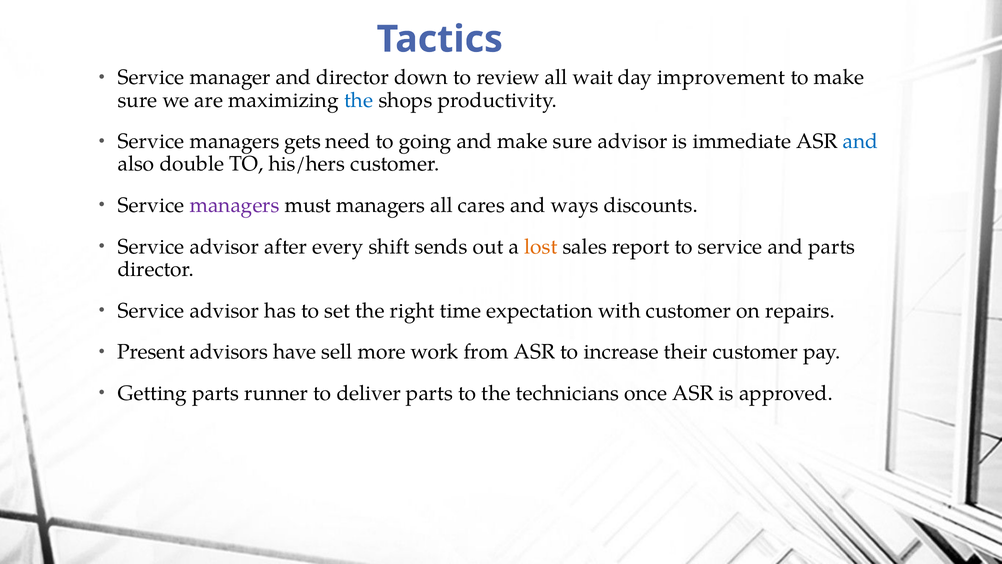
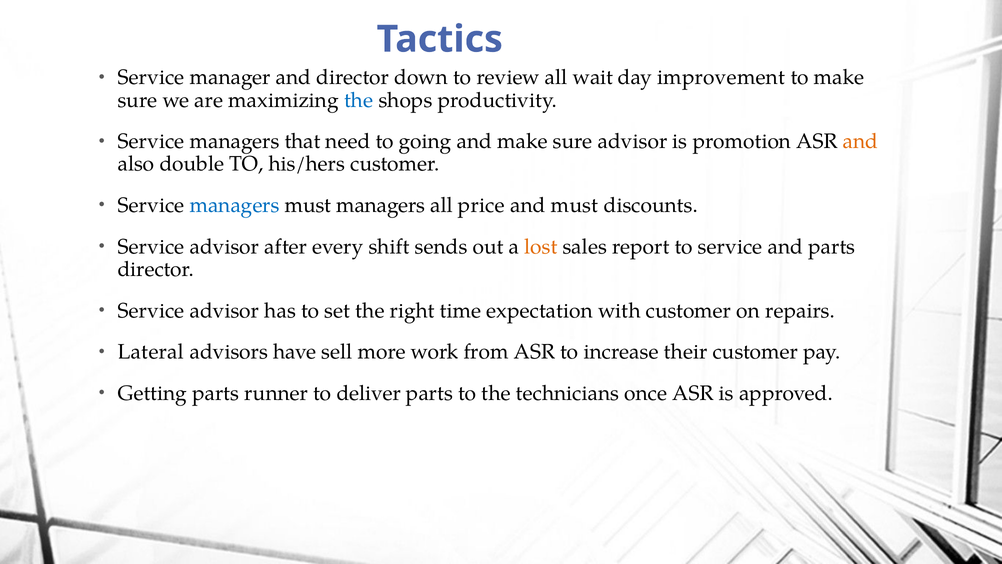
gets: gets -> that (303, 141)
immediate: immediate -> promotion (742, 141)
and colour: blue -> orange (860, 141)
managers colour: purple -> blue (235, 205)
cares: cares -> price (481, 205)
and ways: ways -> must (575, 205)
Present: Present -> Lateral (151, 352)
